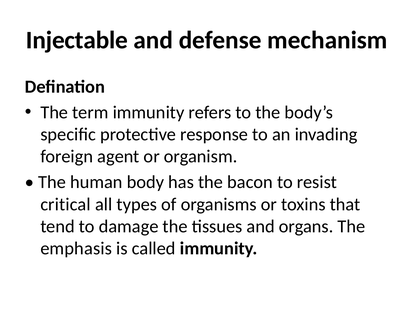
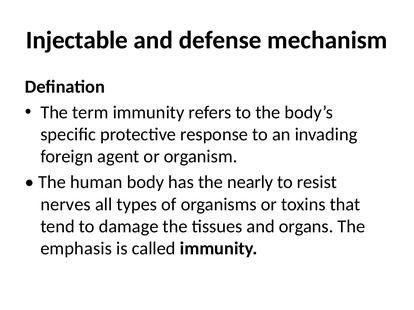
bacon: bacon -> nearly (250, 183)
critical: critical -> nerves (66, 205)
